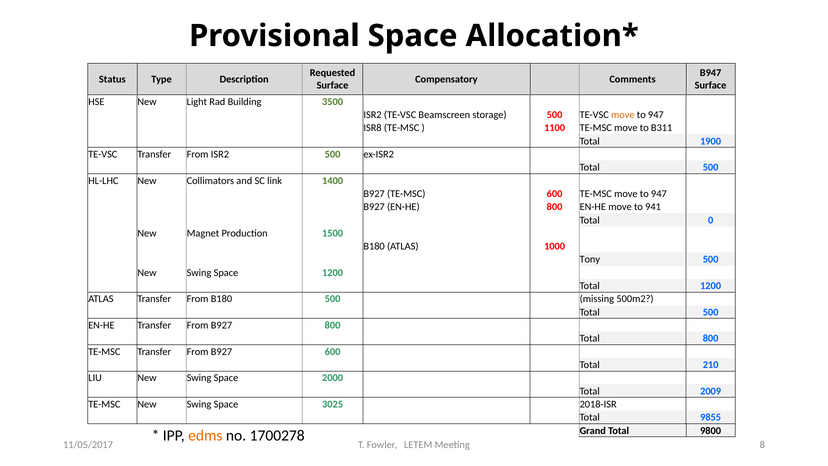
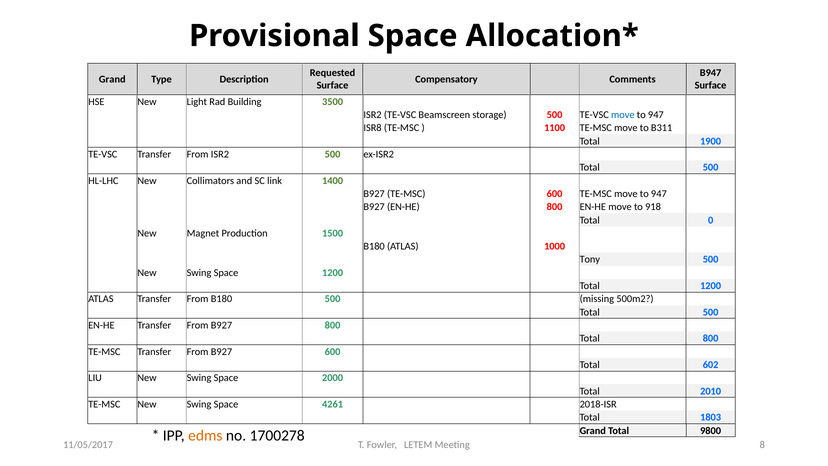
Status: Status -> Grand (112, 79)
move colour: orange -> blue (623, 115)
941: 941 -> 918 (653, 207)
210: 210 -> 602 (711, 365)
2009: 2009 -> 2010 (711, 391)
3025: 3025 -> 4261 (333, 404)
9855: 9855 -> 1803 (711, 417)
